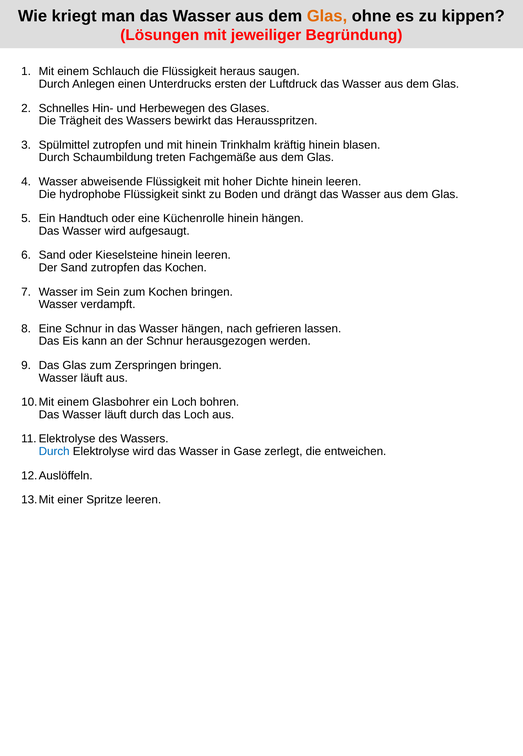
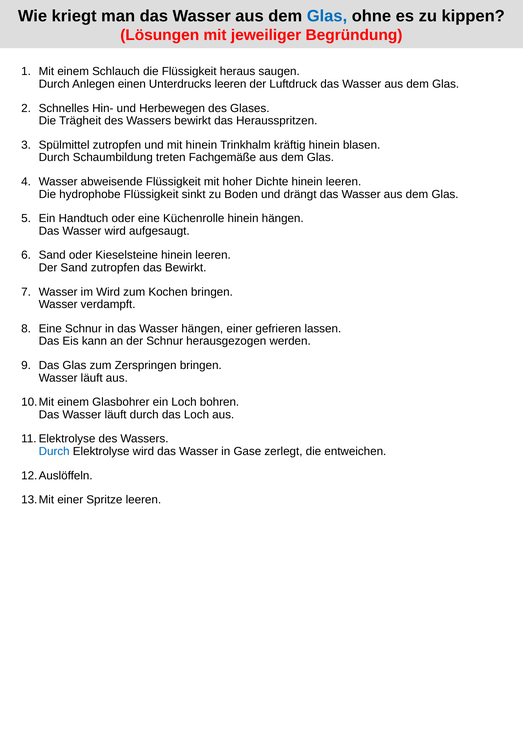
Glas colour: orange -> blue (327, 16)
Unterdrucks ersten: ersten -> leeren (231, 84)
das Kochen: Kochen -> Bewirkt (186, 267)
im Sein: Sein -> Wird (108, 292)
hängen nach: nach -> einer (239, 328)
